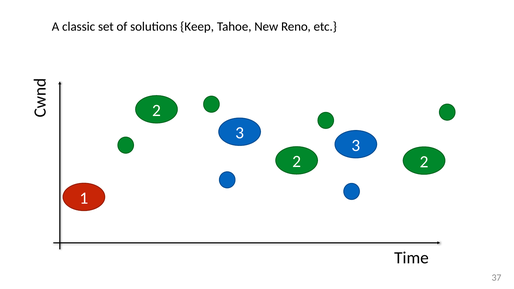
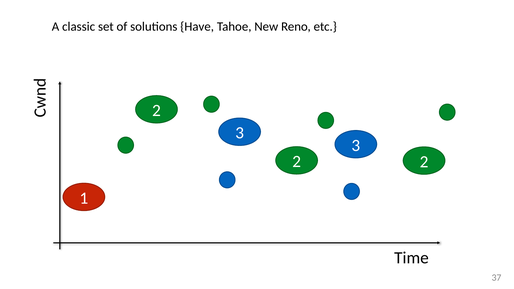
Keep: Keep -> Have (197, 27)
